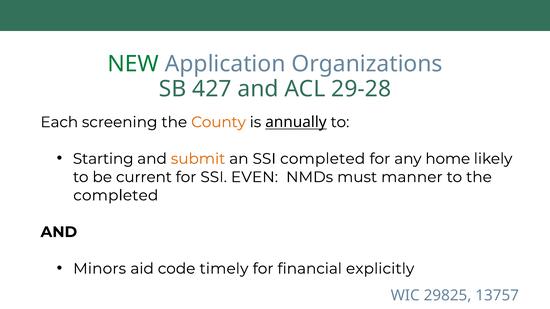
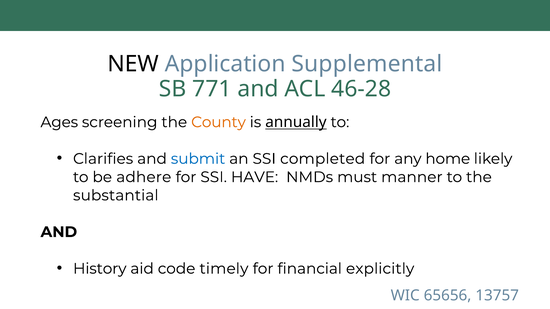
NEW colour: green -> black (133, 64)
Organizations: Organizations -> Supplemental (367, 64)
427: 427 -> 771 (212, 89)
29-28: 29-28 -> 46-28 (361, 89)
Each: Each -> Ages (59, 122)
Starting: Starting -> Clarifies (103, 159)
submit colour: orange -> blue (198, 159)
current: current -> adhere (144, 177)
EVEN: EVEN -> HAVE (255, 177)
completed: completed -> substantial (116, 196)
Minors: Minors -> History (100, 269)
29825: 29825 -> 65656 (448, 296)
